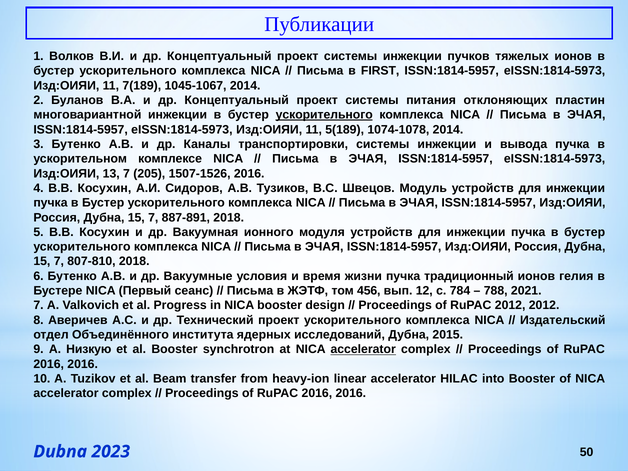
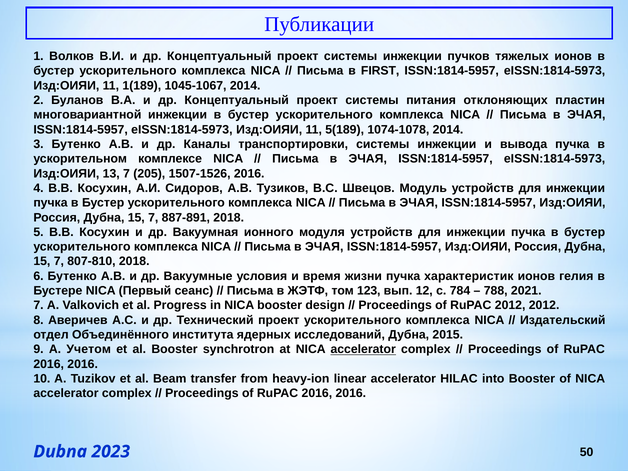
7(189: 7(189 -> 1(189 (142, 86)
ускорительного underline: present -> none (324, 115)
традиционный: традиционный -> характеристик (469, 276)
456: 456 -> 123 (369, 291)
Низкую: Низкую -> Учетом (89, 349)
